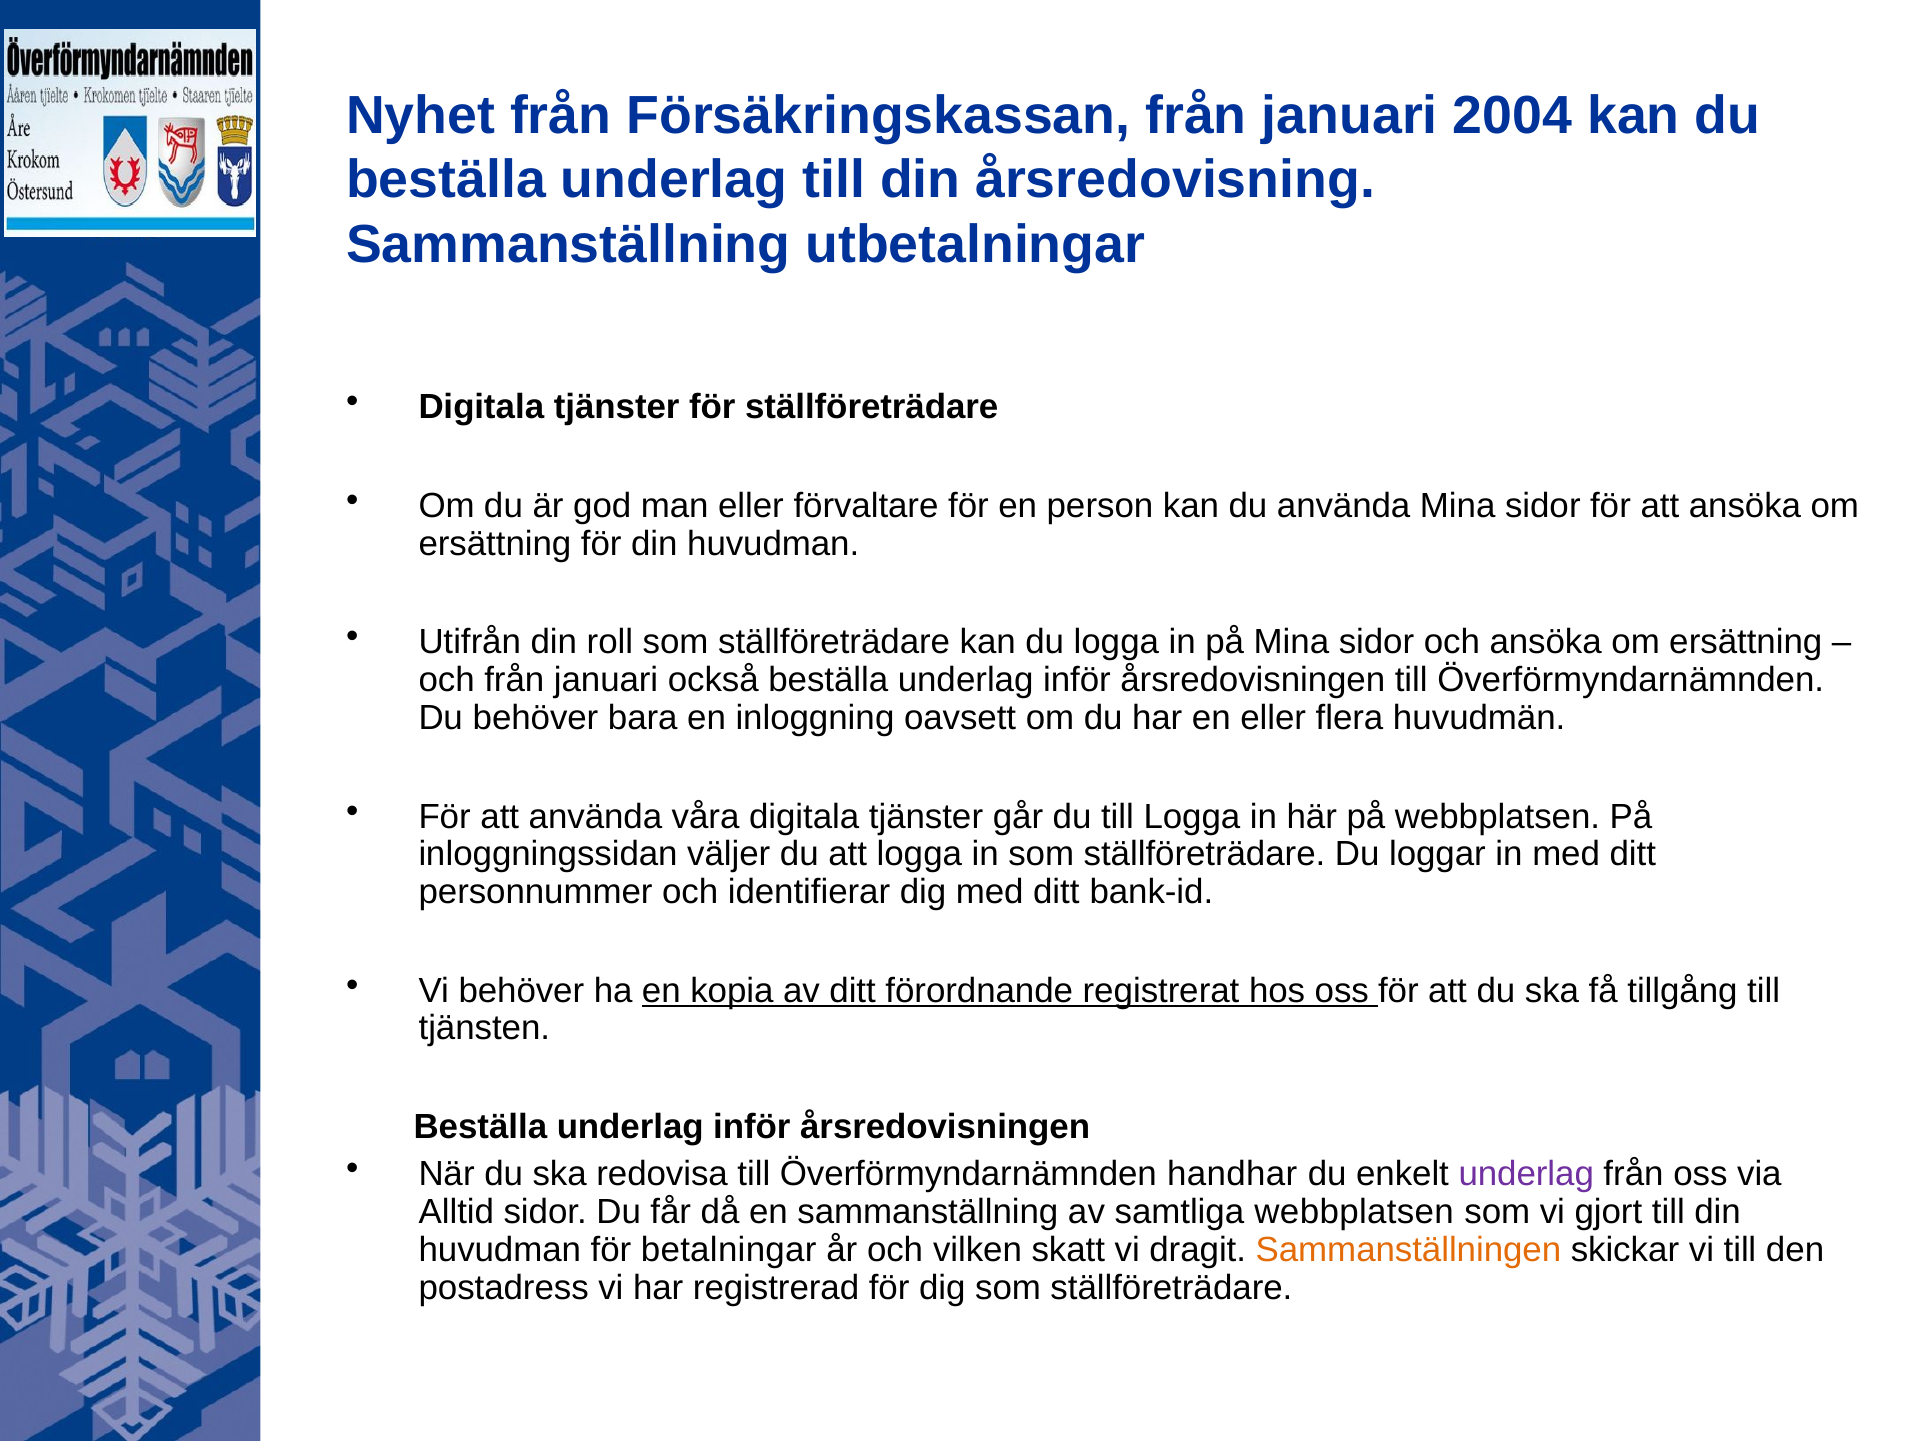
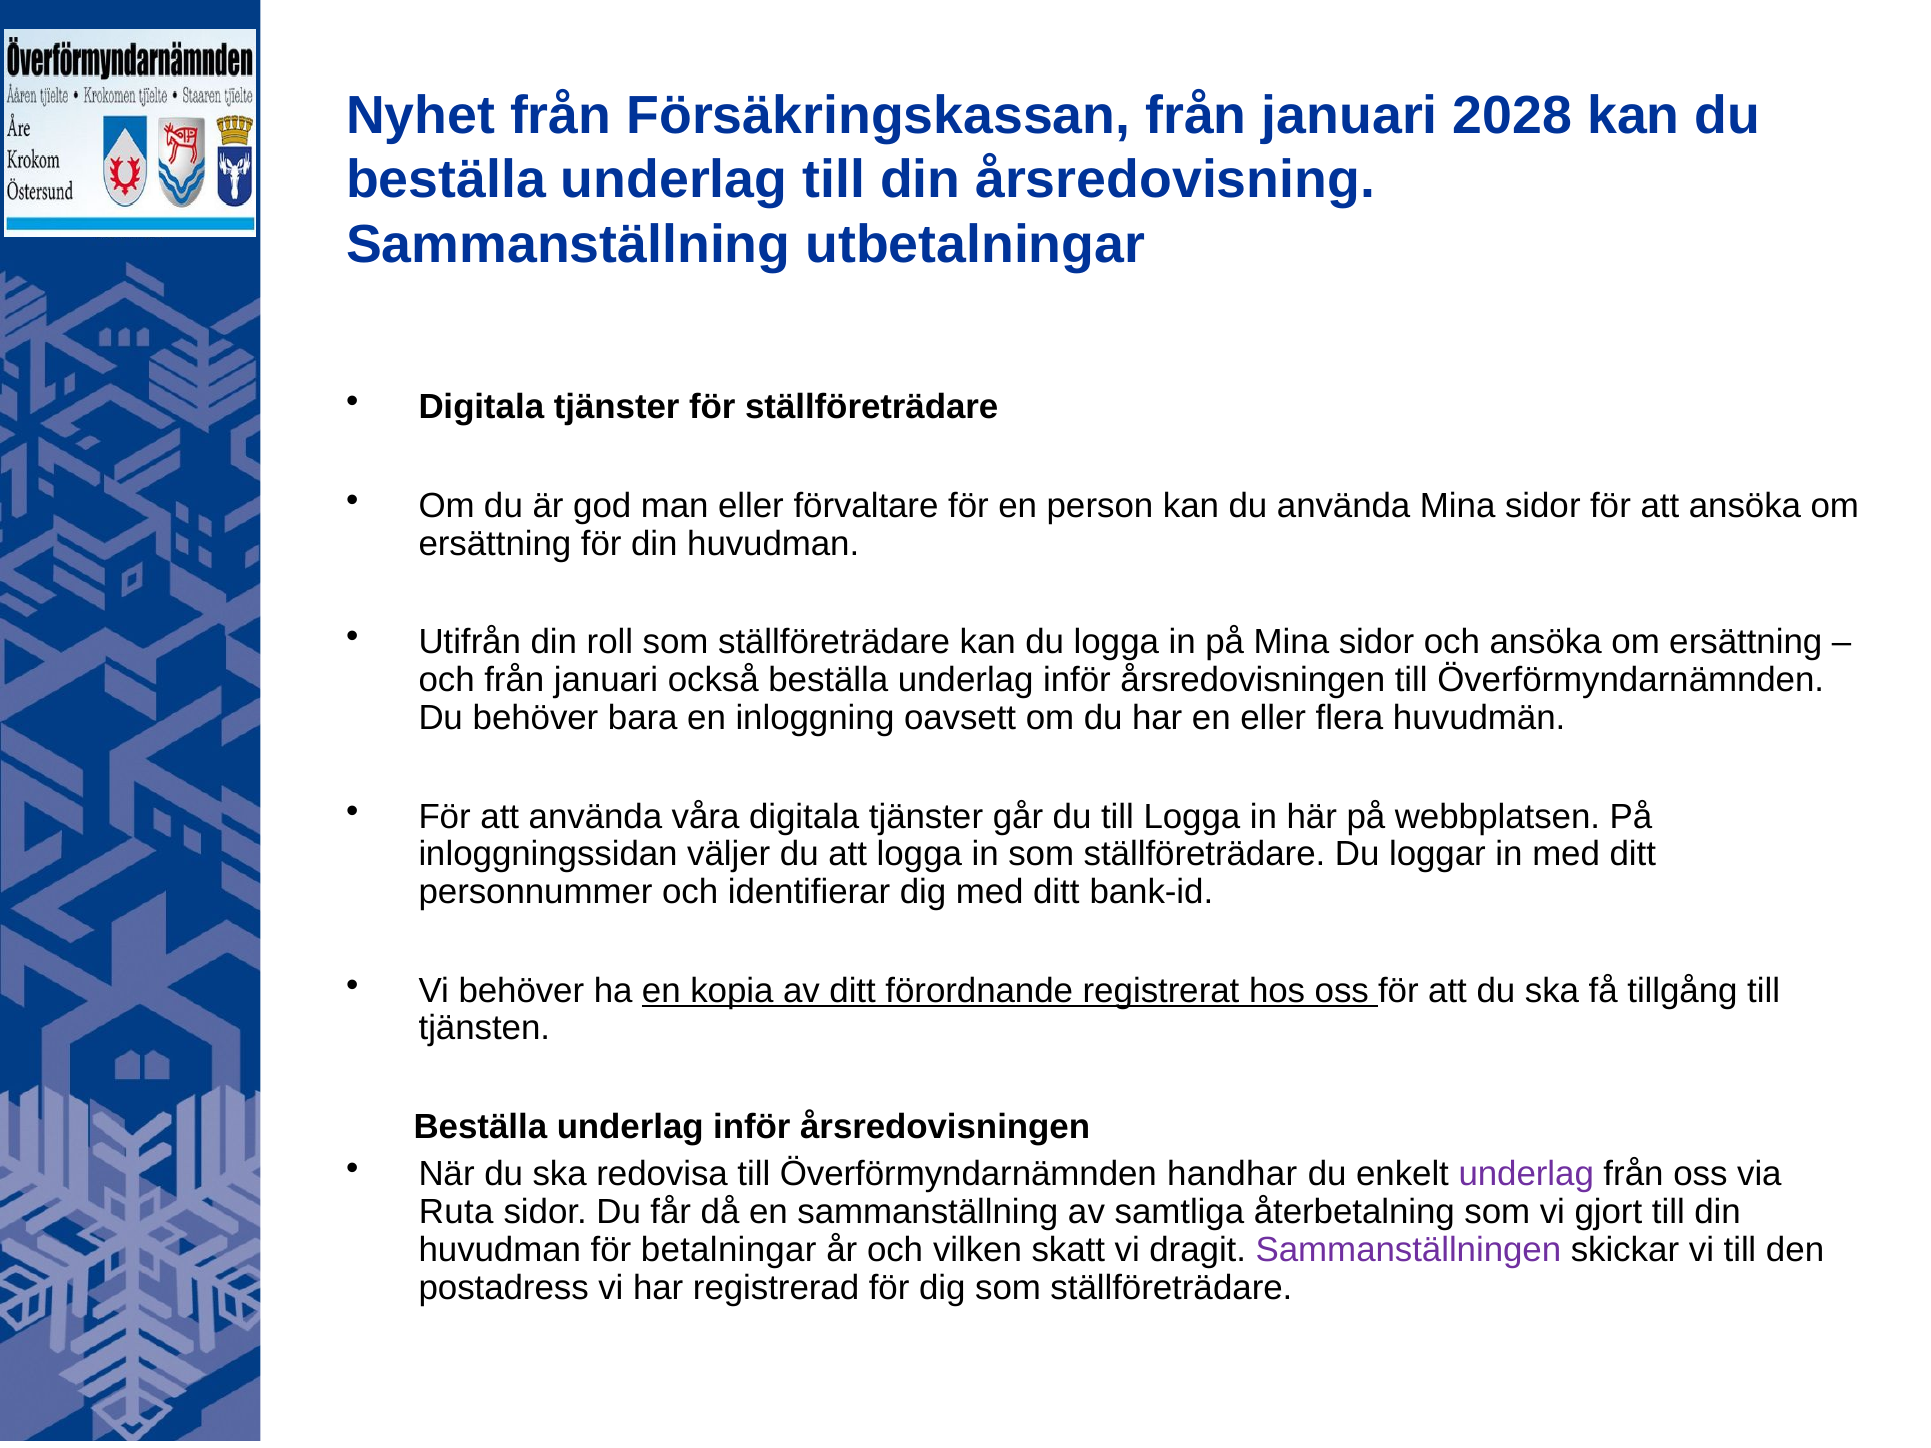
2004: 2004 -> 2028 (1512, 116)
Alltid: Alltid -> Ruta (456, 1212)
samtliga webbplatsen: webbplatsen -> återbetalning (1354, 1212)
Sammanställningen colour: orange -> purple (1408, 1250)
